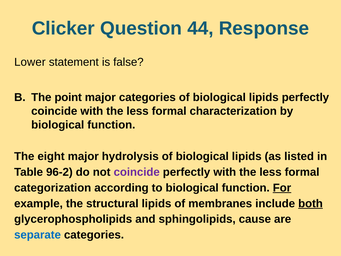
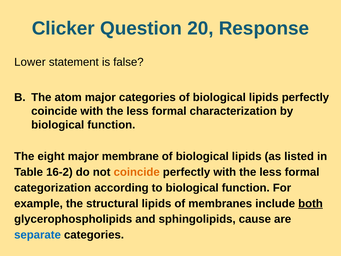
44: 44 -> 20 (200, 28)
point: point -> atom (68, 97)
hydrolysis: hydrolysis -> membrane (130, 156)
96-2: 96-2 -> 16-2 (59, 172)
coincide colour: purple -> orange (137, 172)
For underline: present -> none (282, 188)
